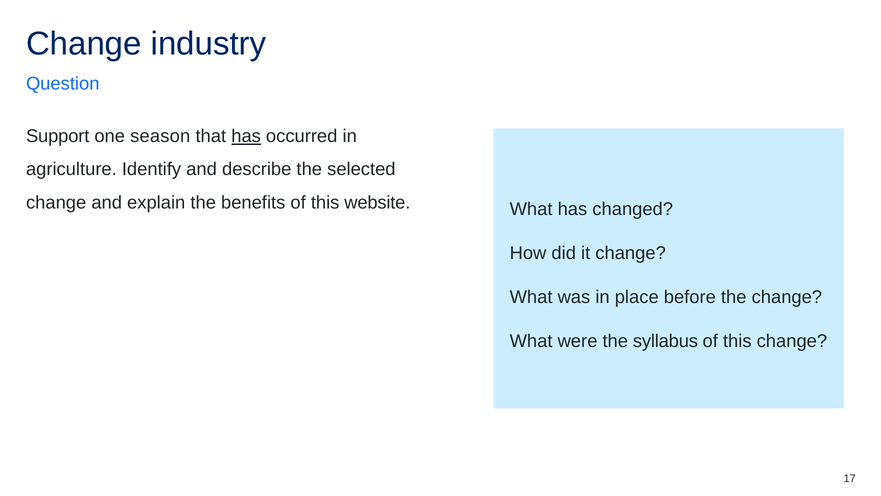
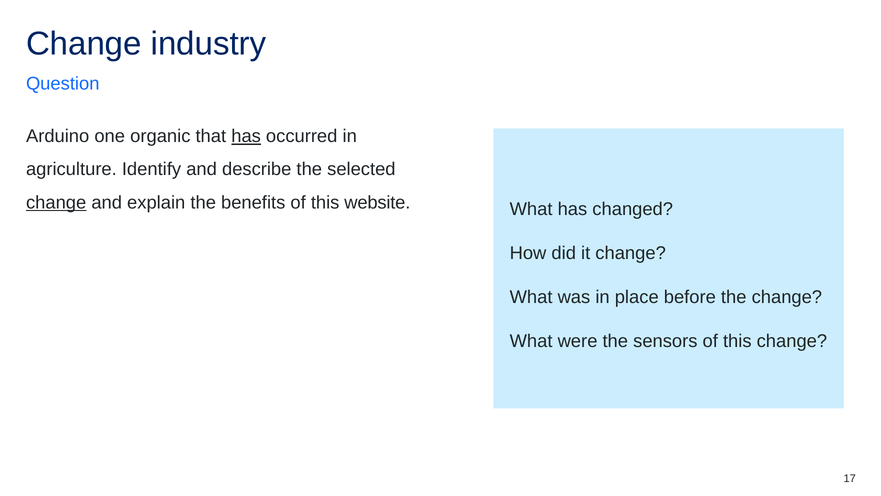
Support: Support -> Arduino (58, 136)
season: season -> organic (160, 136)
change underline: none -> present (56, 202)
syllabus: syllabus -> sensors (665, 341)
